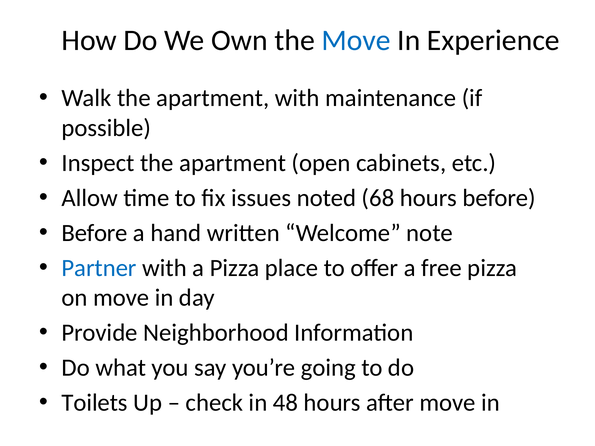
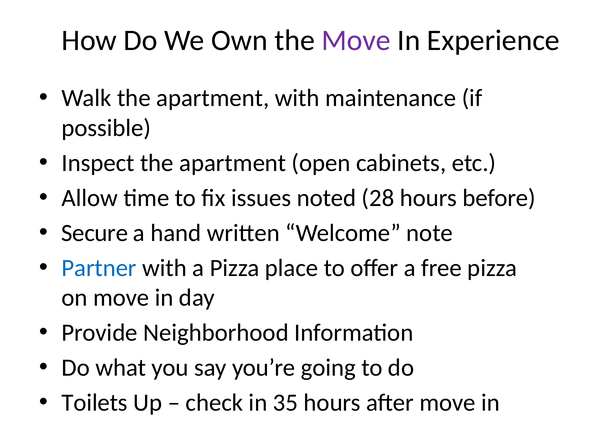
Move colour: blue -> purple (356, 40)
68: 68 -> 28 (378, 198)
Before: Before -> Secure (95, 233)
48: 48 -> 35 (285, 403)
